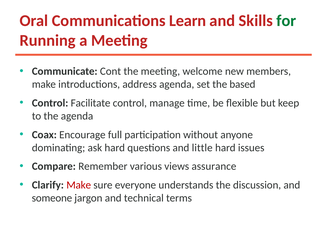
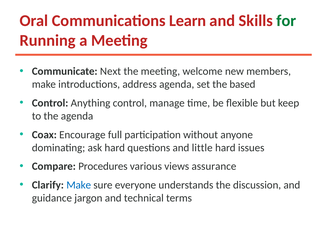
Cont: Cont -> Next (110, 71)
Facilitate: Facilitate -> Anything (91, 103)
Remember: Remember -> Procedures (103, 166)
Make colour: red -> blue (79, 184)
someone: someone -> guidance (52, 197)
